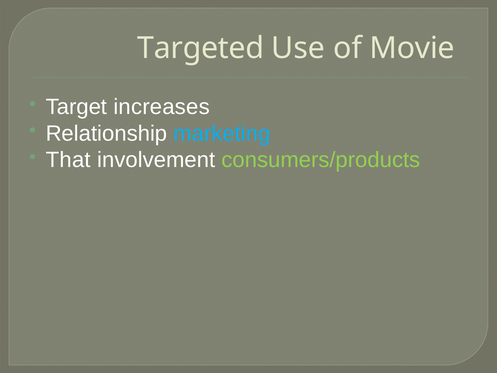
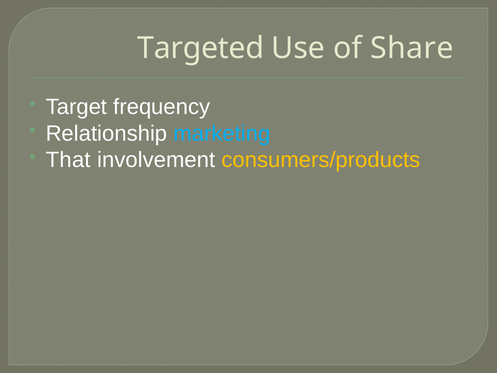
Movie: Movie -> Share (412, 48)
increases: increases -> frequency (162, 107)
consumers/products colour: light green -> yellow (321, 160)
